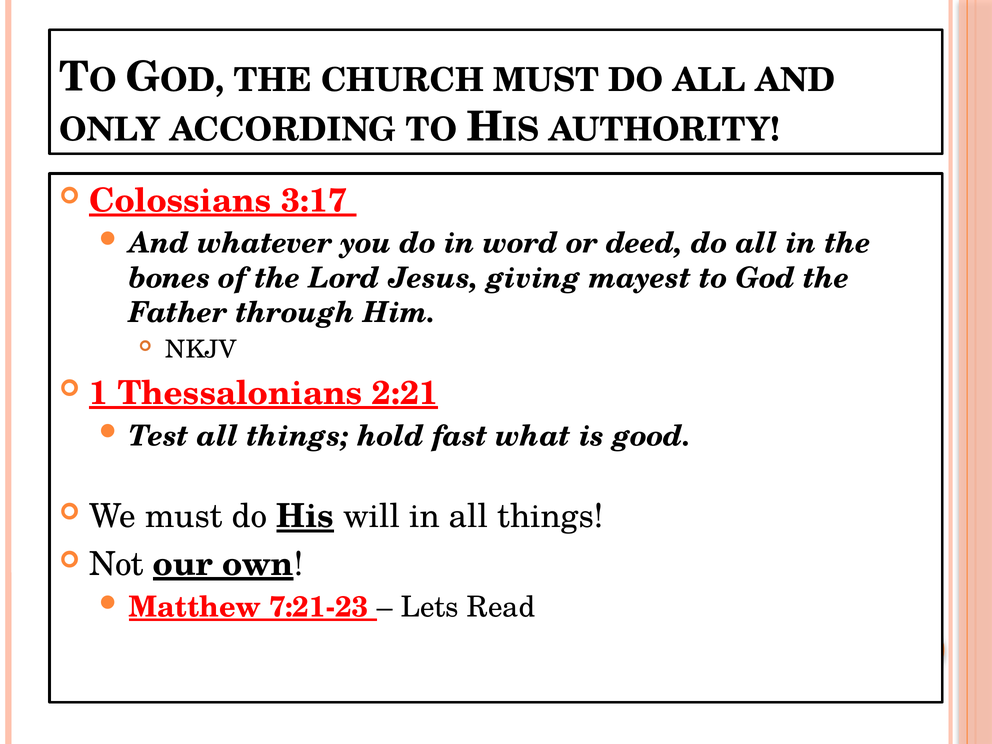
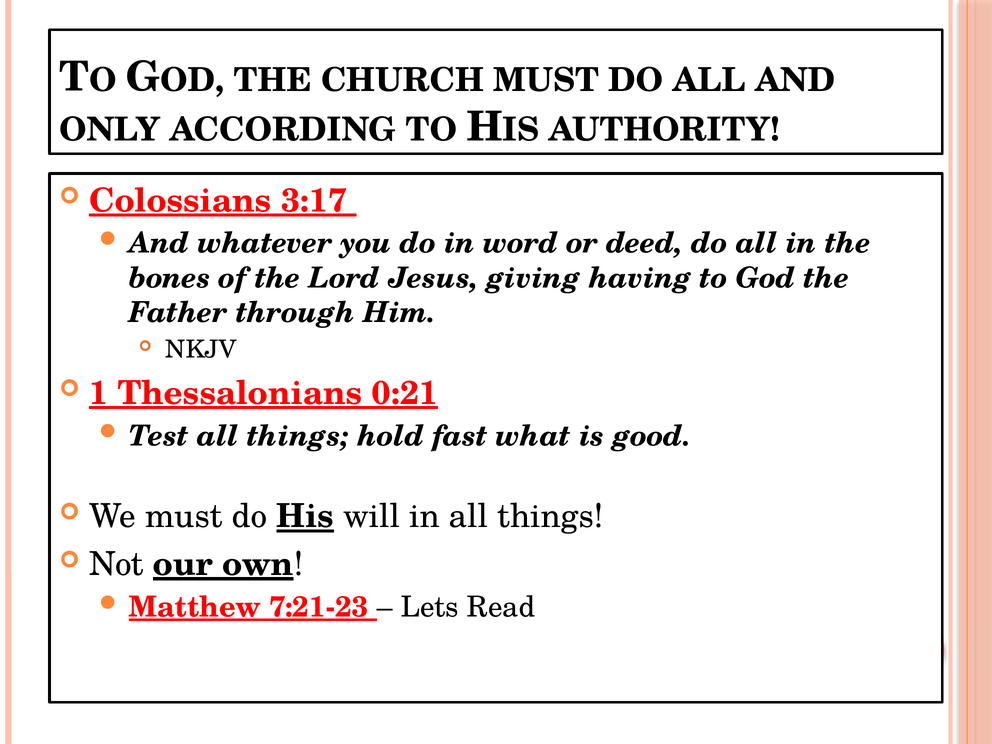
mayest: mayest -> having (640, 278)
2:21: 2:21 -> 0:21 (405, 393)
